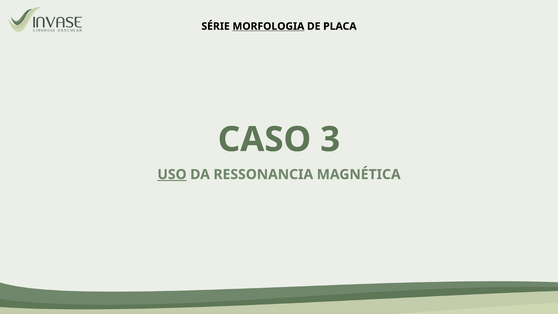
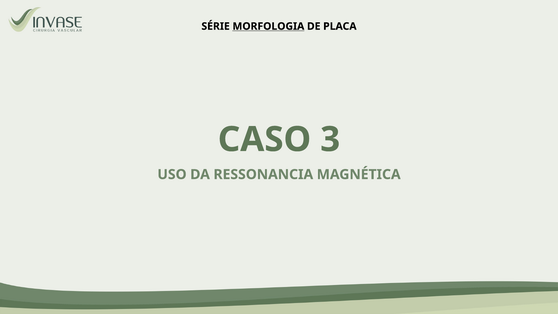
USO underline: present -> none (172, 174)
